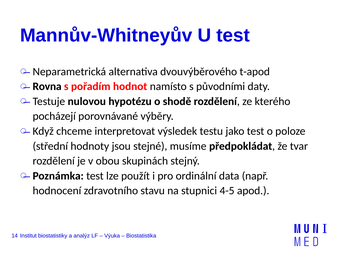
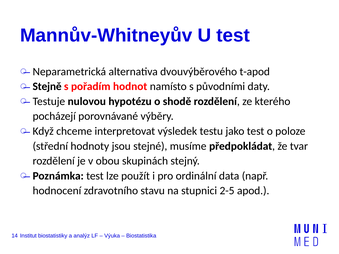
Rovna: Rovna -> Stejně (47, 87)
4-5: 4-5 -> 2-5 (227, 191)
